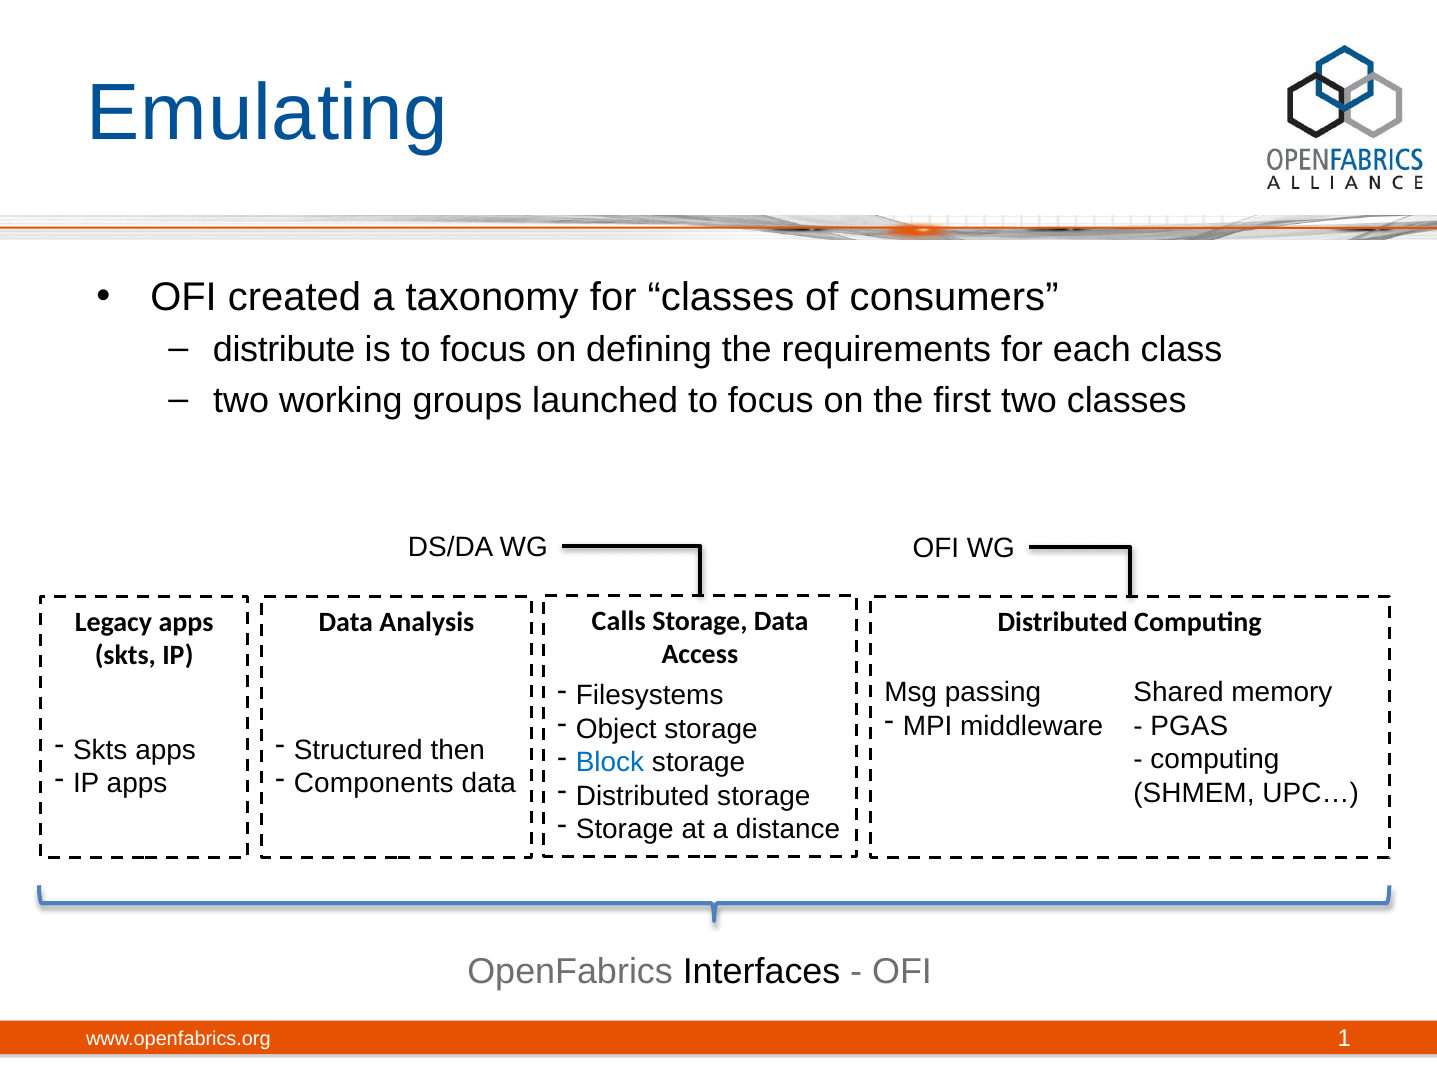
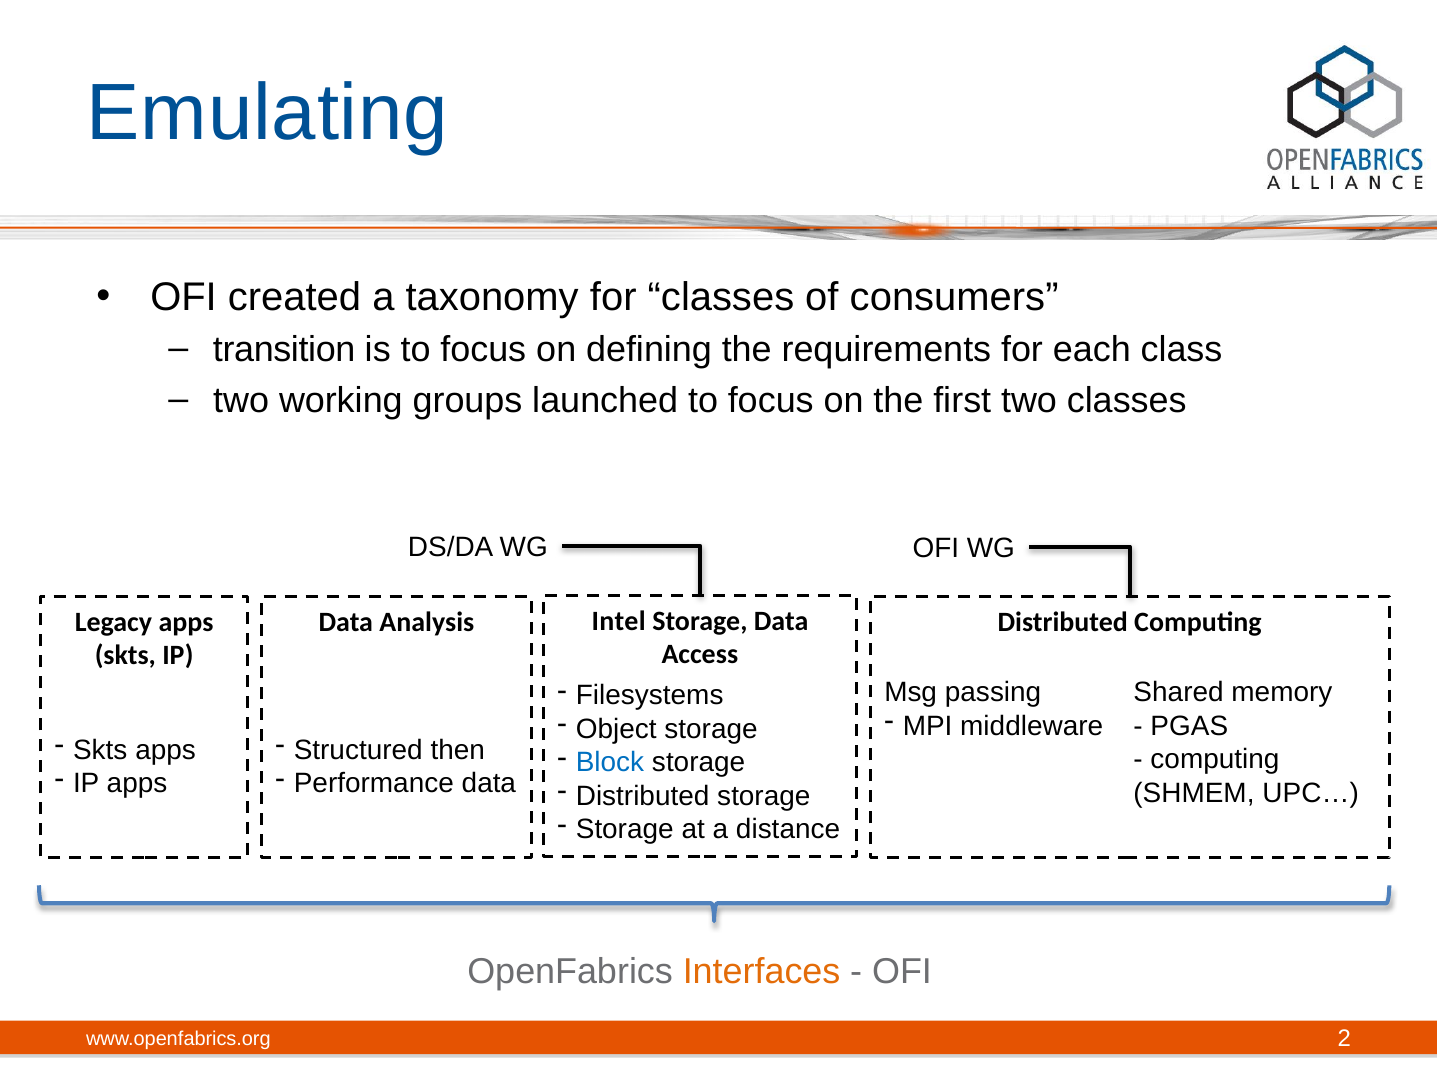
distribute: distribute -> transition (284, 350)
Calls: Calls -> Intel (619, 621)
Components: Components -> Performance (374, 783)
Interfaces colour: black -> orange (762, 971)
1: 1 -> 2 (1344, 1039)
